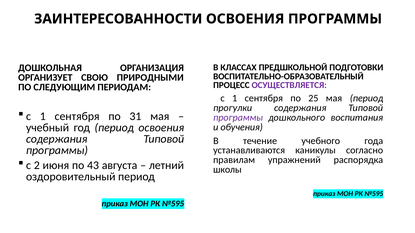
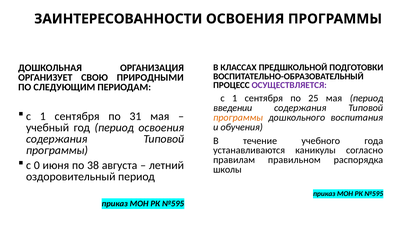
прогулки: прогулки -> введении (233, 108)
программы colour: purple -> orange (238, 118)
упражнений: упражнений -> правильном (294, 160)
2: 2 -> 0 (37, 166)
43: 43 -> 38 (93, 166)
